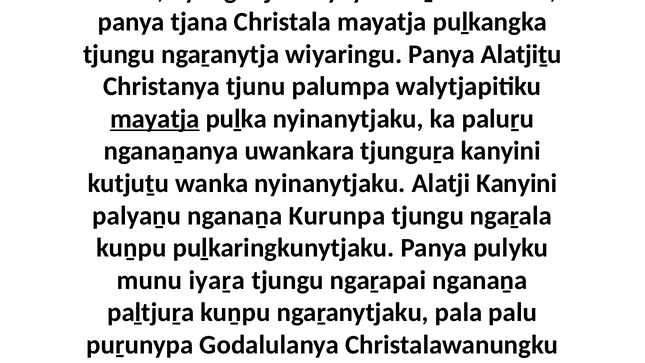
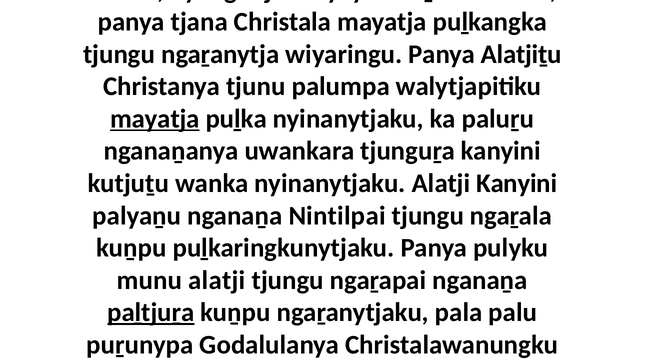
Kurunpa: Kurunpa -> Nintilpai (337, 216)
munu iyaṟa: iyaṟa -> alatji (217, 280)
paḻtjuṟa underline: none -> present (151, 312)
